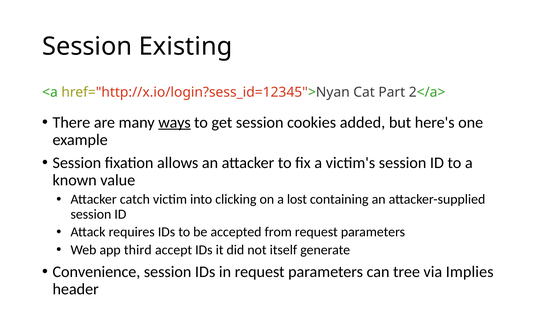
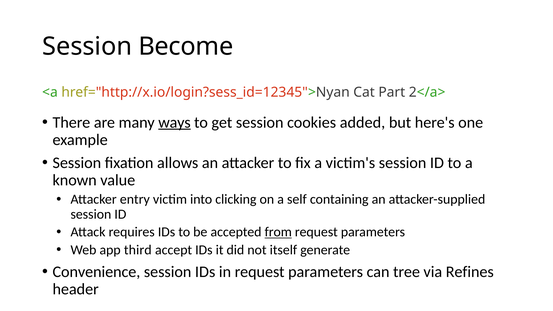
Existing: Existing -> Become (186, 46)
catch: catch -> entry (135, 199)
lost: lost -> self (297, 199)
from underline: none -> present (278, 232)
Implies: Implies -> Refines (470, 272)
